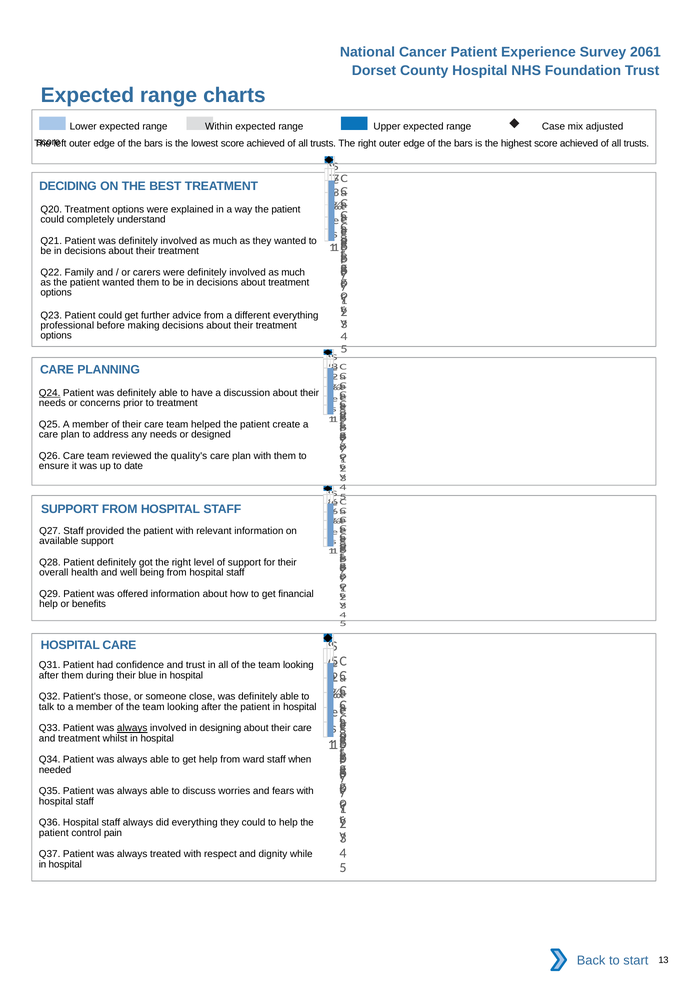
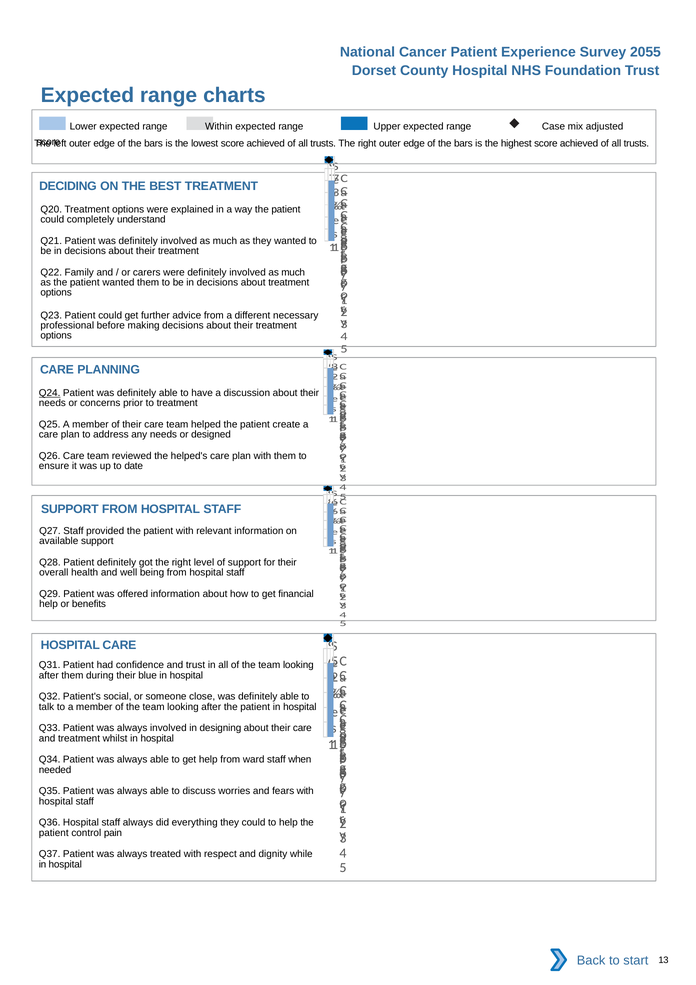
2061: 2061 -> 2055 (645, 52)
different everything: everything -> necessary (296, 316)
quality's: quality's -> helped's (189, 456)
those: those -> social (118, 697)
always underline: present -> none (132, 728)
